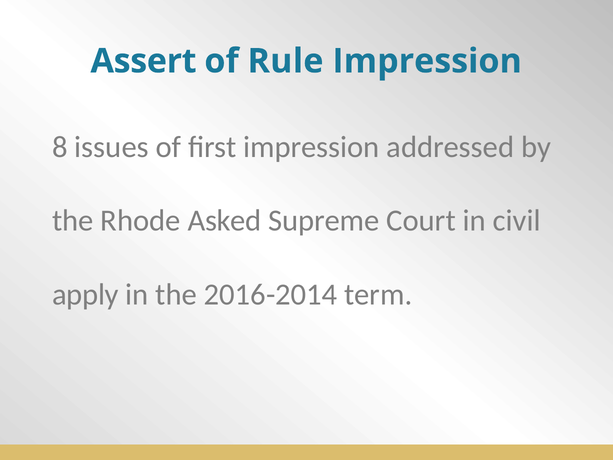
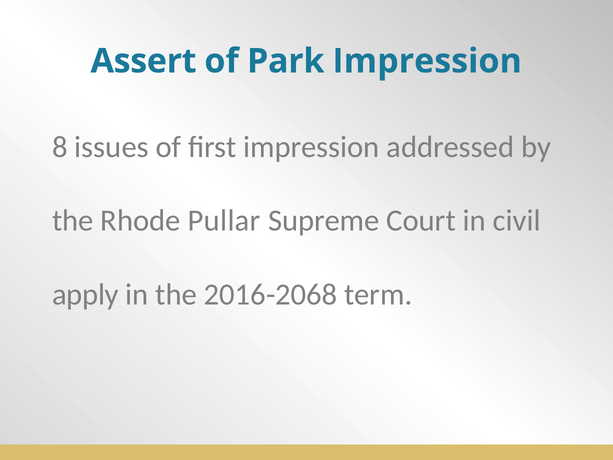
Rule: Rule -> Park (286, 61)
Asked: Asked -> Pullar (224, 221)
2016-2014: 2016-2014 -> 2016-2068 (271, 294)
